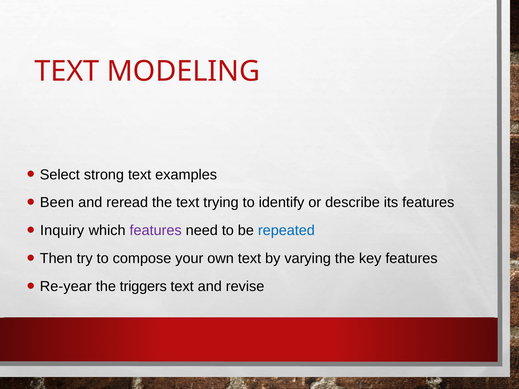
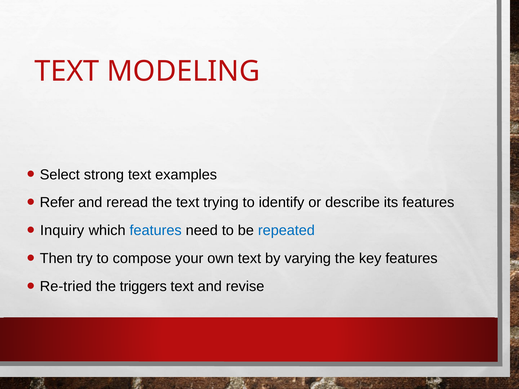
Been: Been -> Refer (57, 203)
features colour: purple -> blue (156, 231)
Re-year: Re-year -> Re-tried (66, 287)
